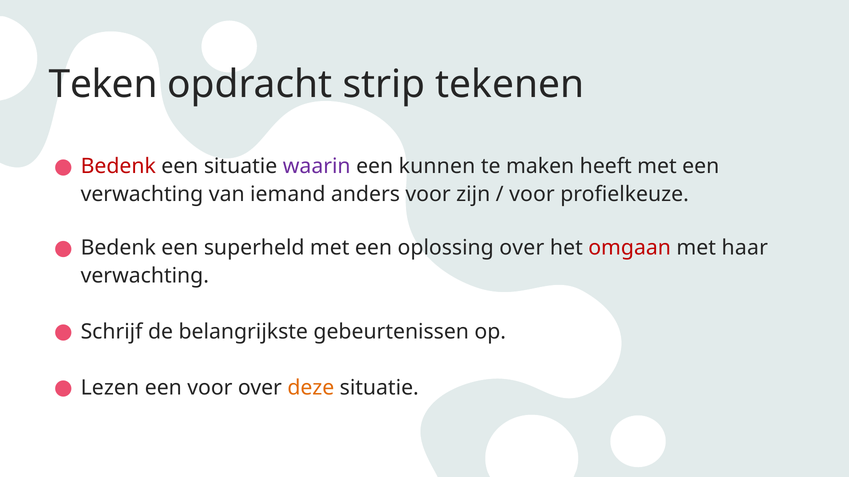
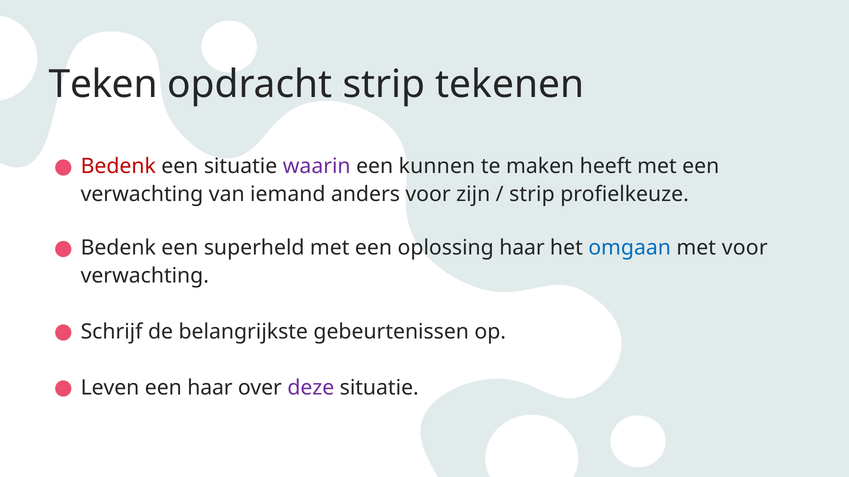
voor: voor -> strip (532, 195)
oplossing over: over -> haar (522, 248)
omgaan colour: red -> blue (630, 248)
met haar: haar -> voor (745, 248)
Lezen: Lezen -> Leven (110, 388)
een voor: voor -> haar (210, 388)
deze colour: orange -> purple (311, 388)
